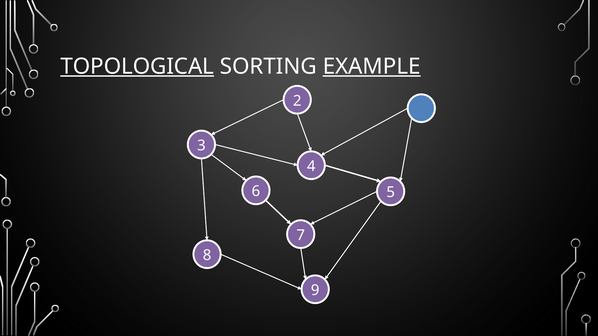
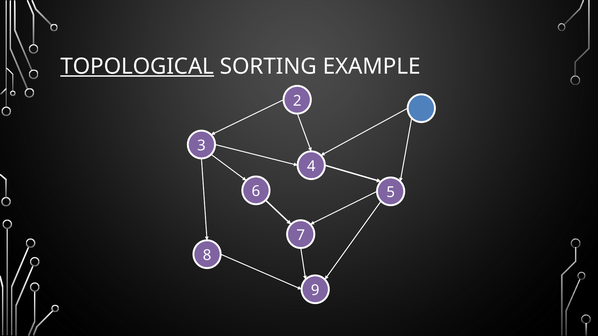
EXAMPLE underline: present -> none (372, 66)
